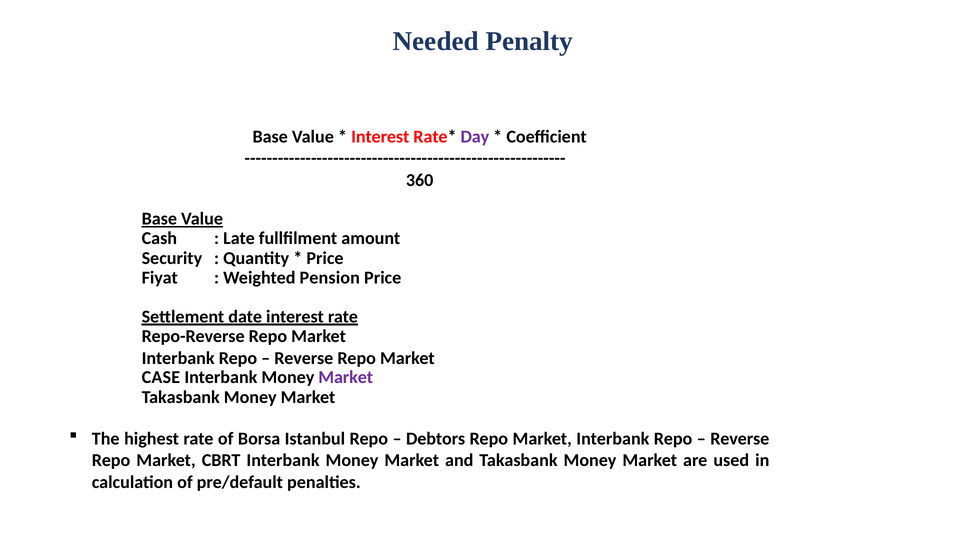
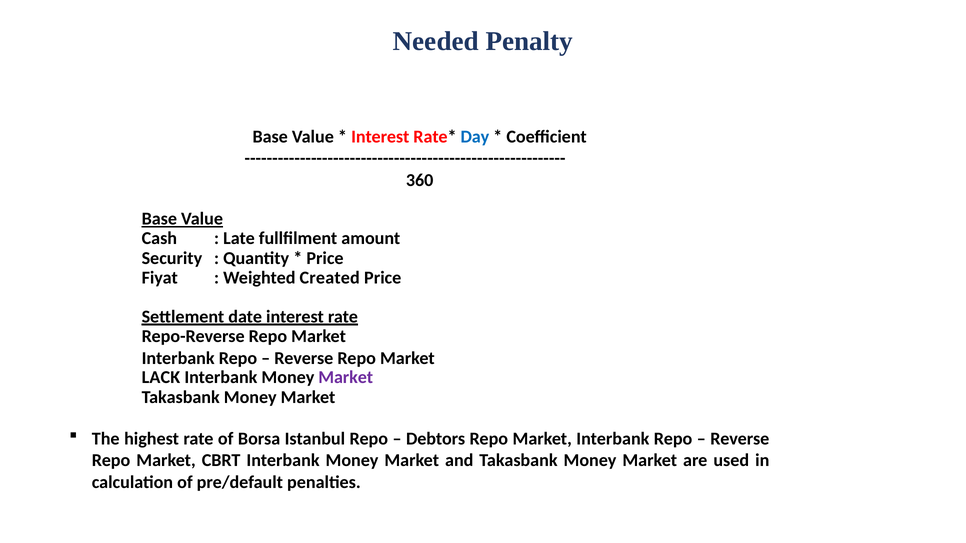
Day colour: purple -> blue (475, 137)
Pension: Pension -> Created (330, 278)
CASE: CASE -> LACK (161, 378)
